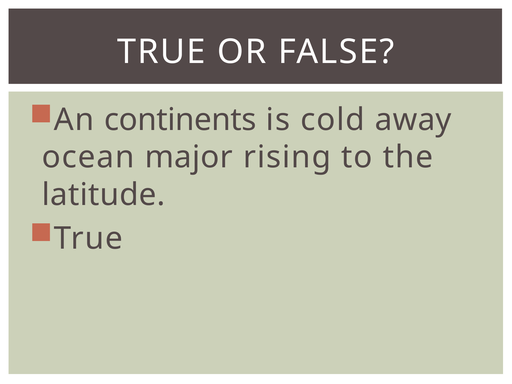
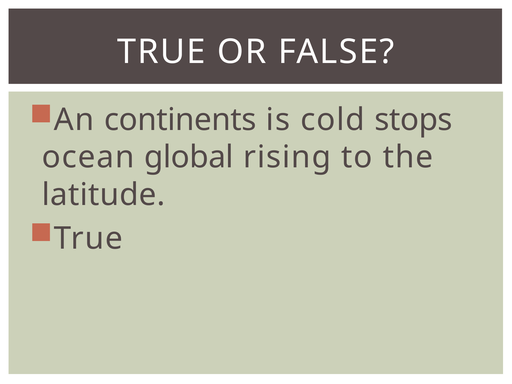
away: away -> stops (414, 120)
major: major -> global (189, 157)
